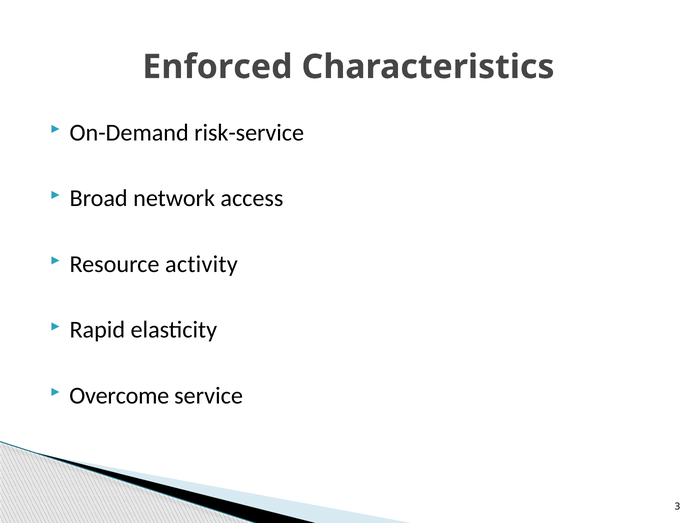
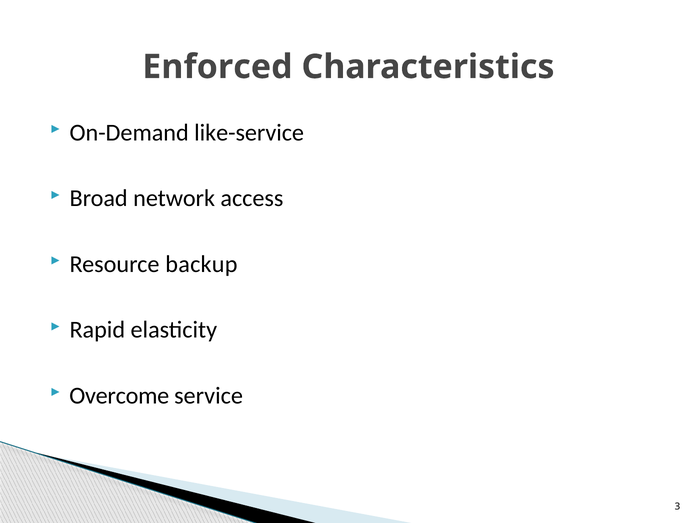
risk-service: risk-service -> like-service (249, 133)
activity: activity -> backup (201, 264)
